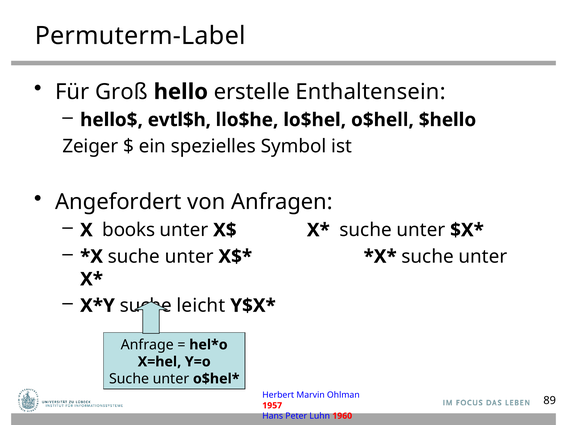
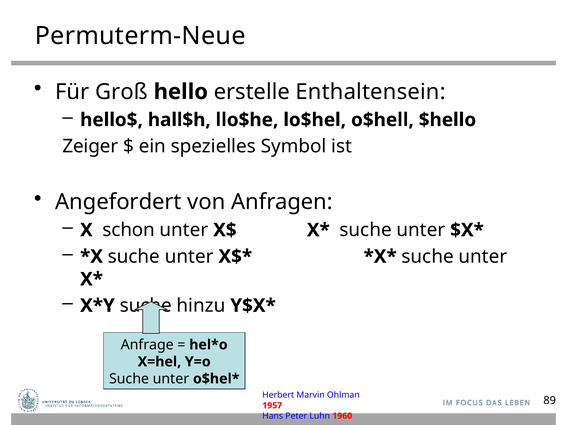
Permuterm-Label: Permuterm-Label -> Permuterm-Neue (140, 36)
evtl$h: evtl$h -> hall$h (179, 120)
books: books -> schon (129, 230)
leicht: leicht -> hinzu (201, 306)
